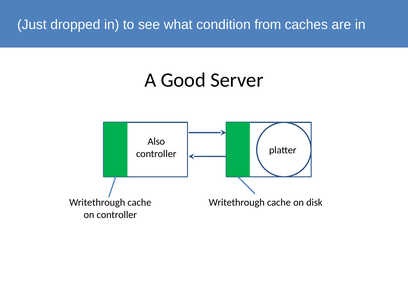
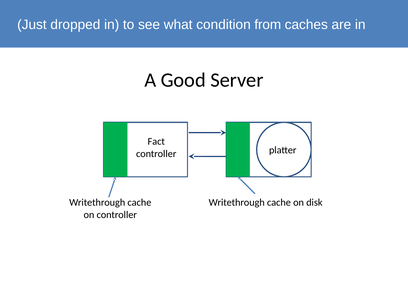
Also: Also -> Fact (156, 141)
